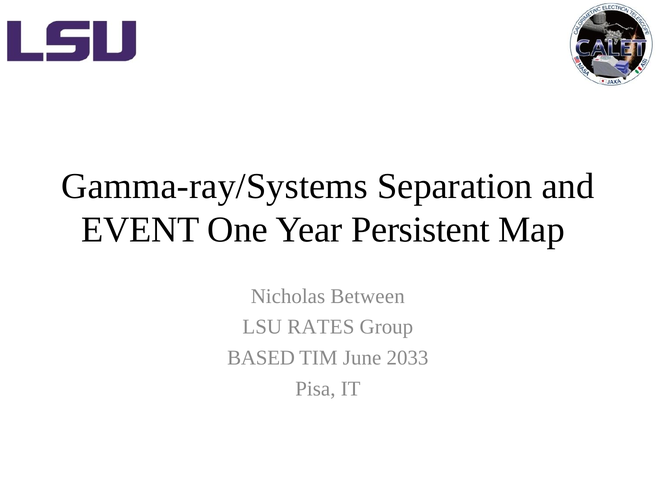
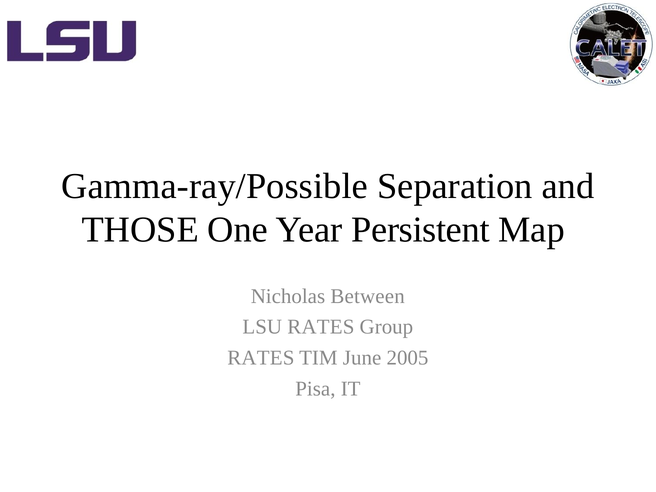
Gamma-ray/Systems: Gamma-ray/Systems -> Gamma-ray/Possible (215, 186)
EVENT: EVENT -> THOSE (140, 230)
BASED: BASED -> RATES (261, 358)
2033: 2033 -> 2005 (407, 358)
